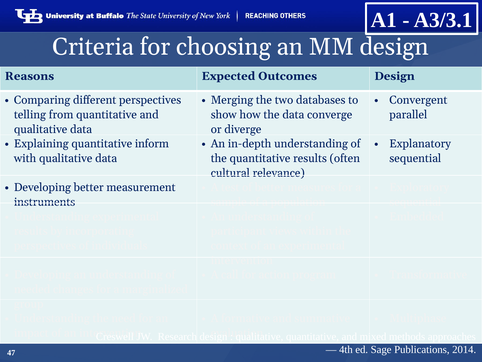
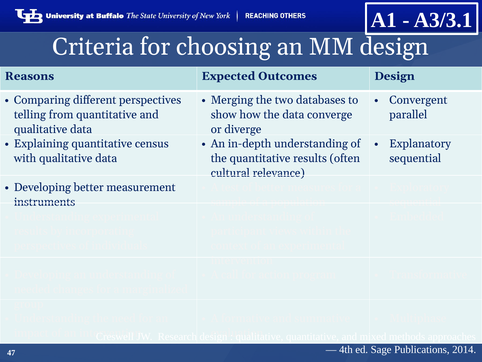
inform: inform -> census (152, 144)
